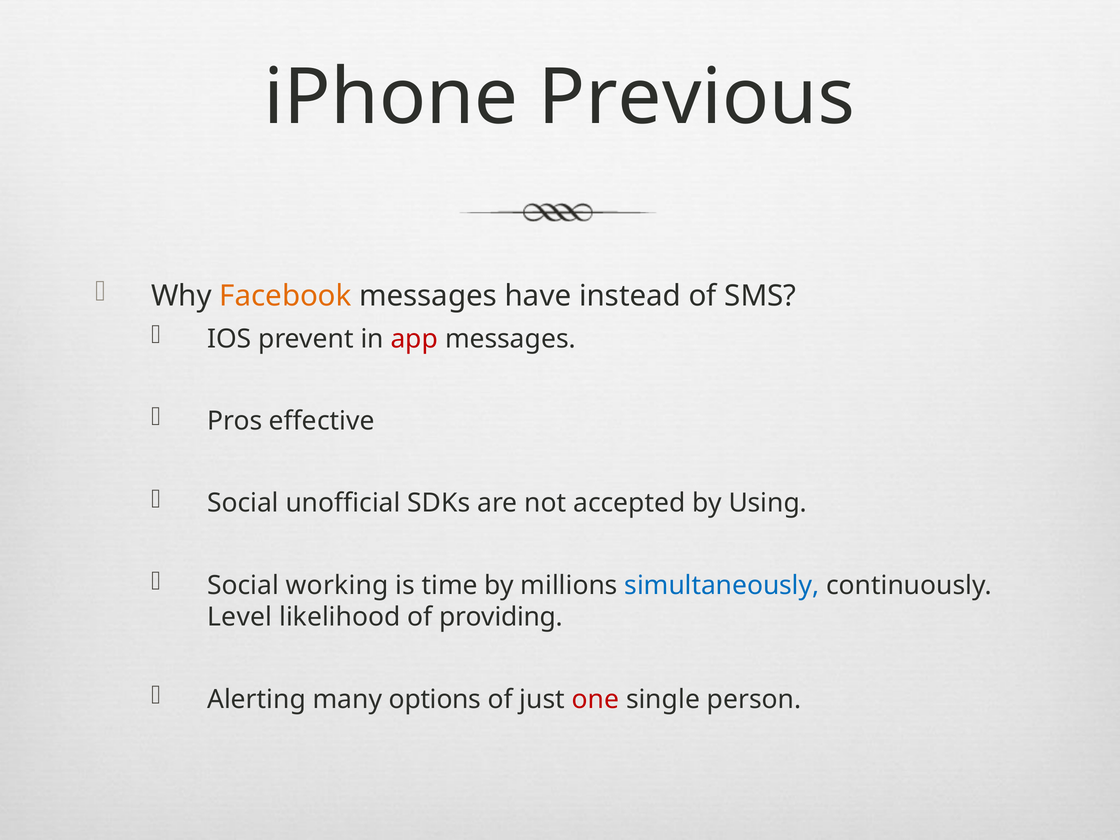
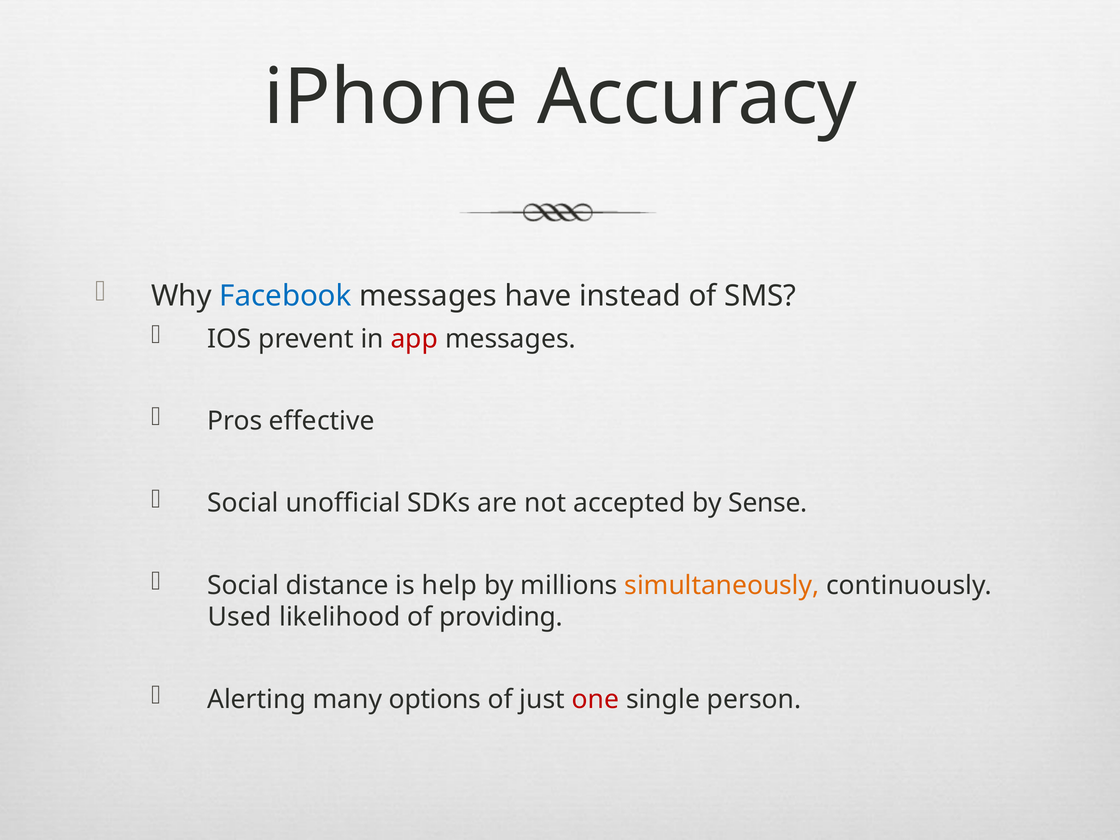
Previous: Previous -> Accuracy (697, 98)
Facebook colour: orange -> blue (286, 296)
Using: Using -> Sense (768, 503)
working: working -> distance (337, 585)
time: time -> help (450, 585)
simultaneously colour: blue -> orange (722, 585)
Level: Level -> Used (240, 617)
